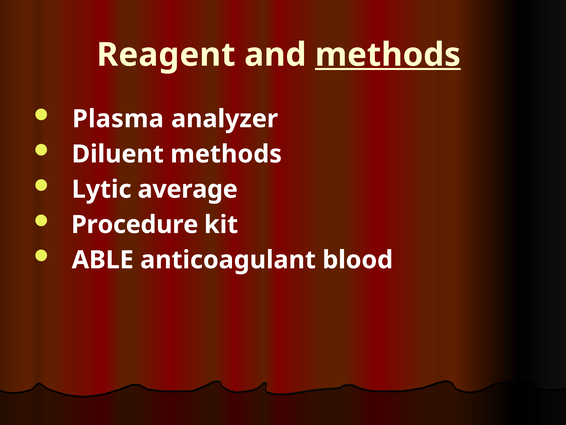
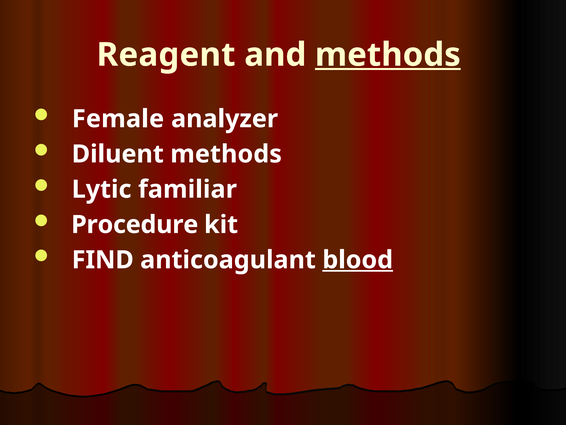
Plasma: Plasma -> Female (118, 119)
average: average -> familiar (187, 189)
ABLE: ABLE -> FIND (103, 260)
blood underline: none -> present (358, 260)
